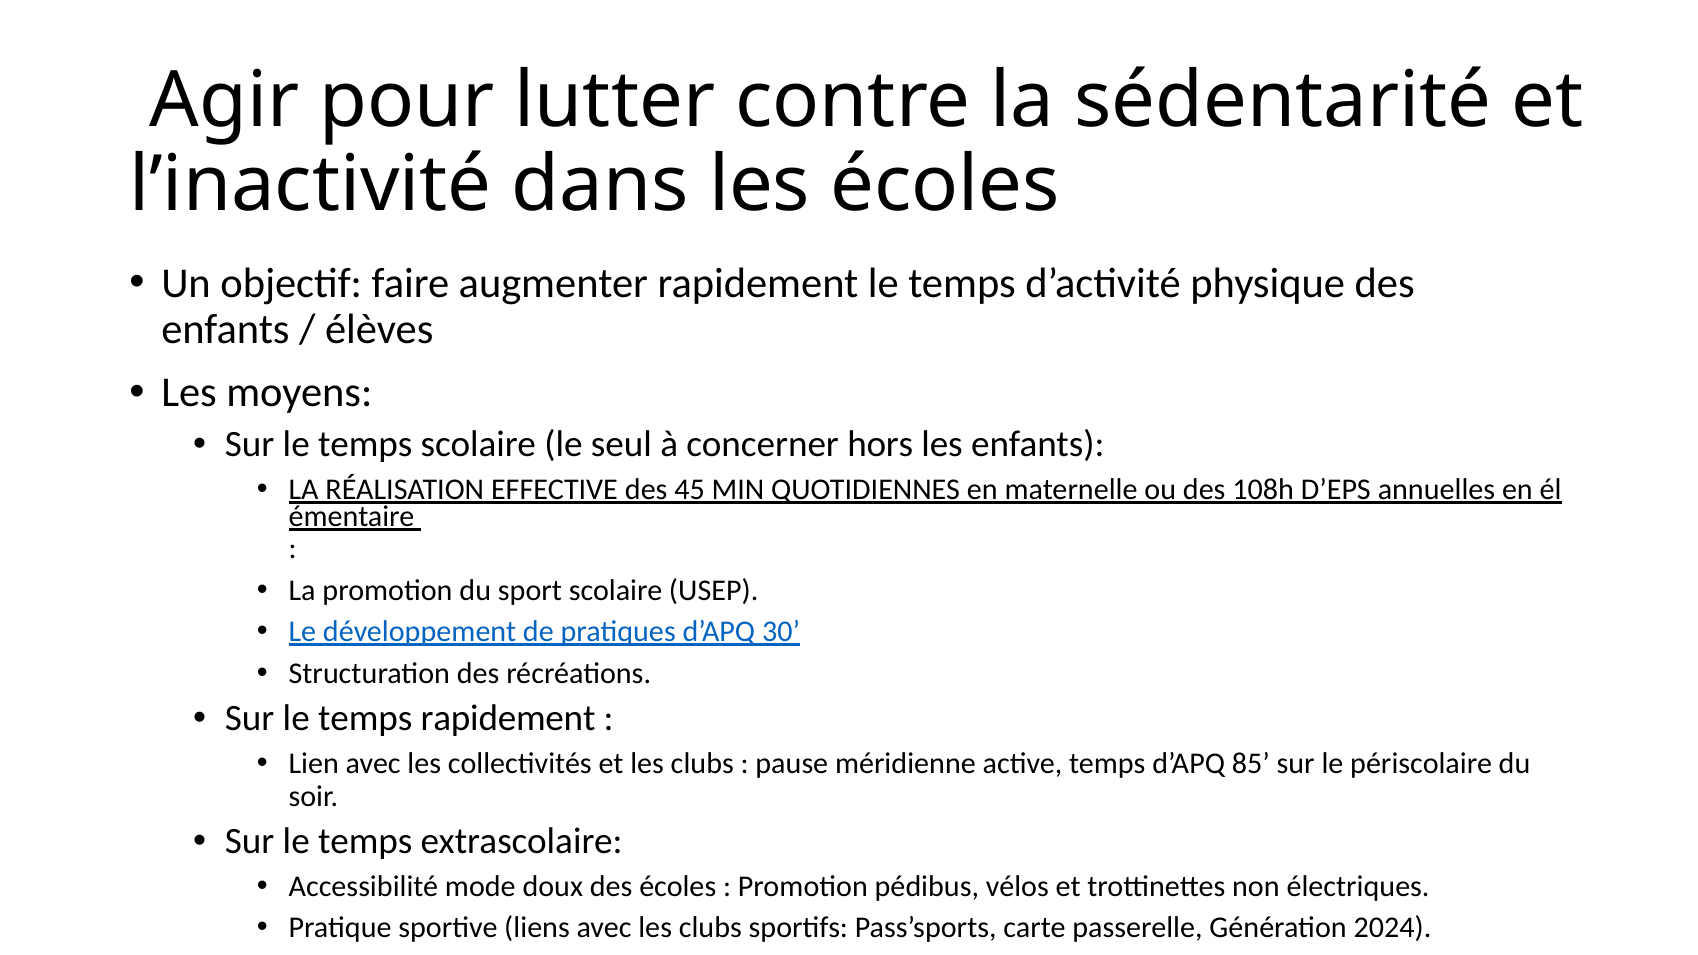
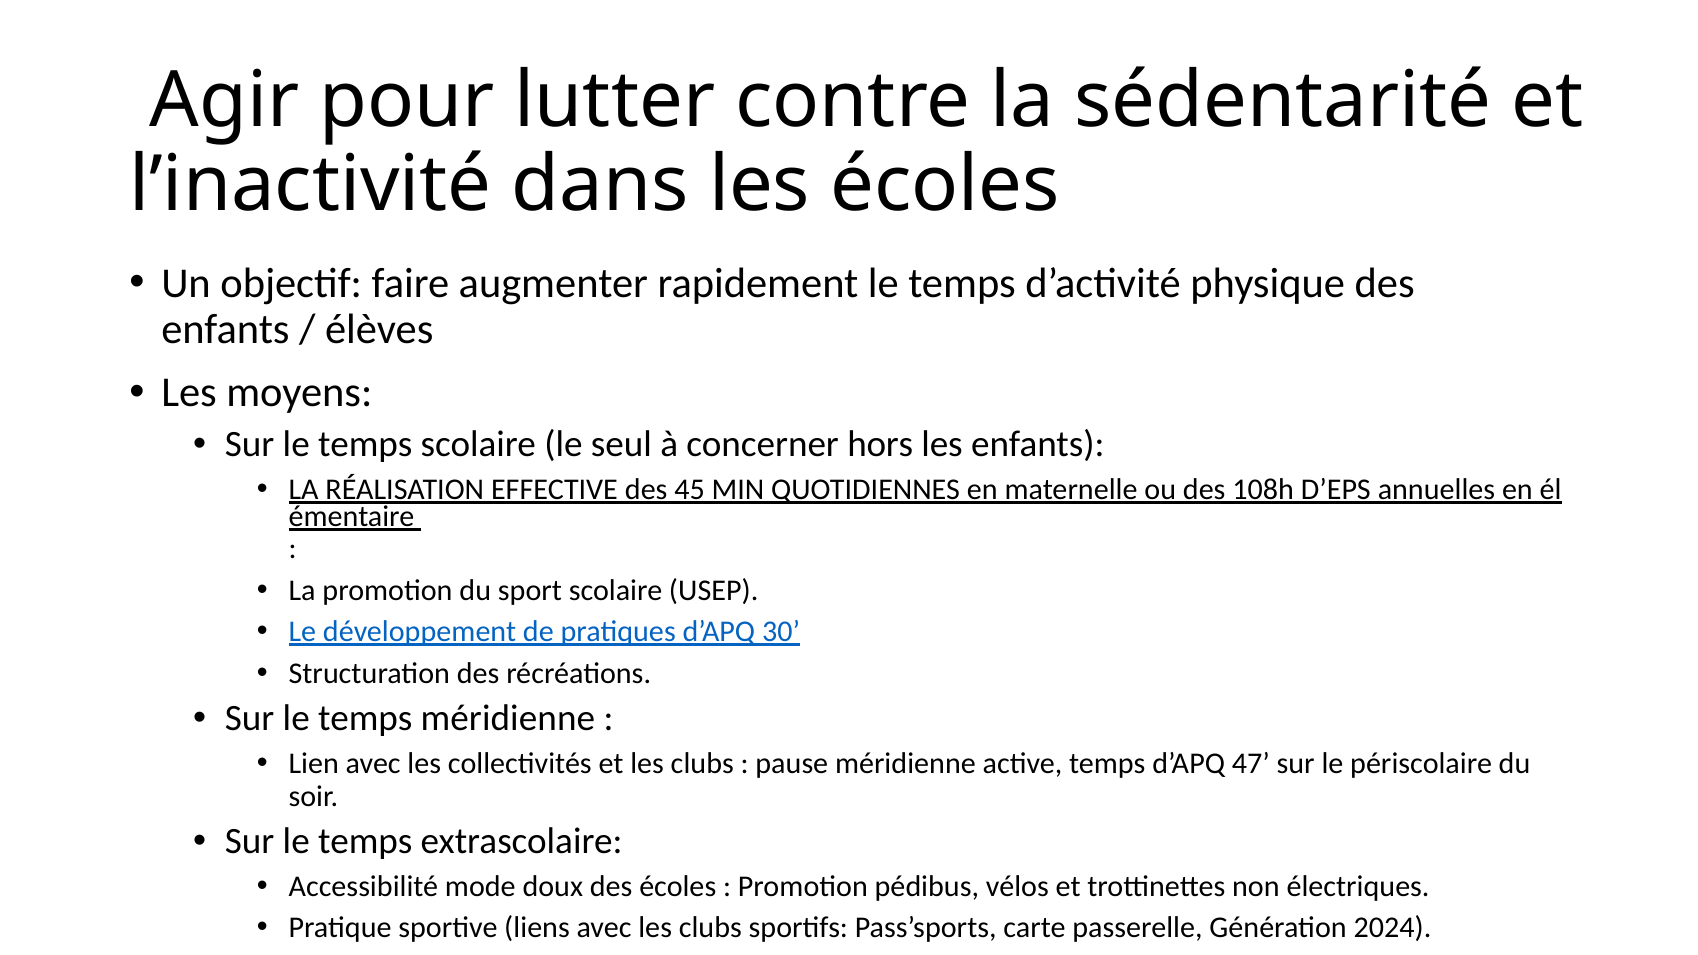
temps rapidement: rapidement -> méridienne (508, 719)
85: 85 -> 47 (1251, 764)
